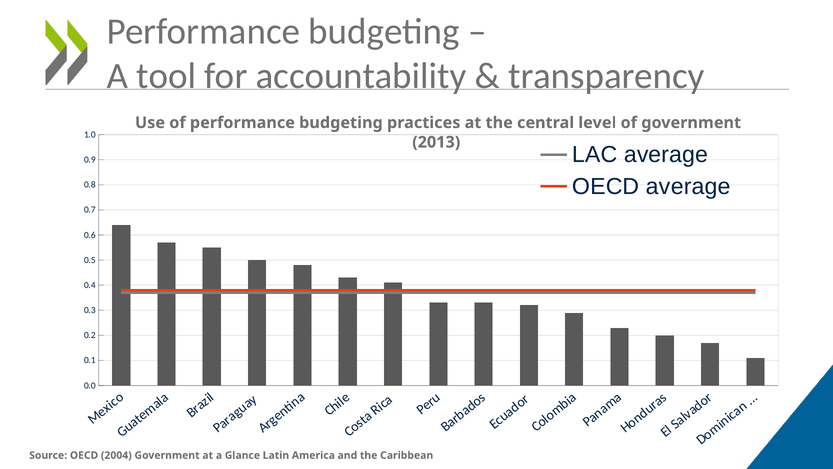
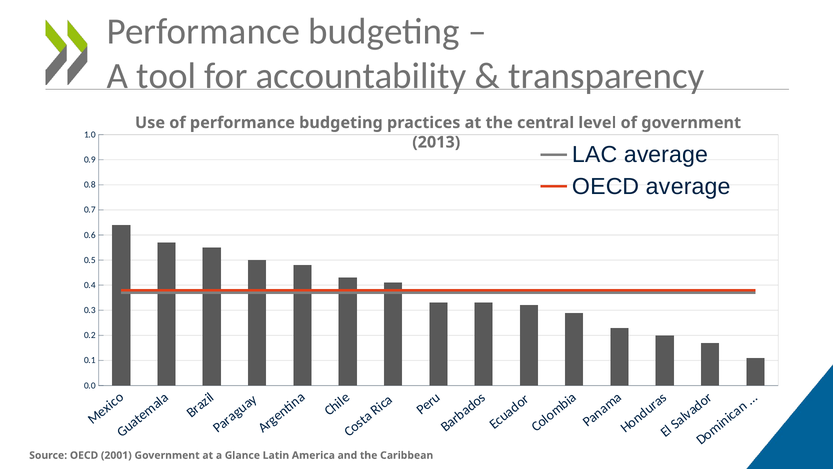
2004: 2004 -> 2001 (116, 455)
